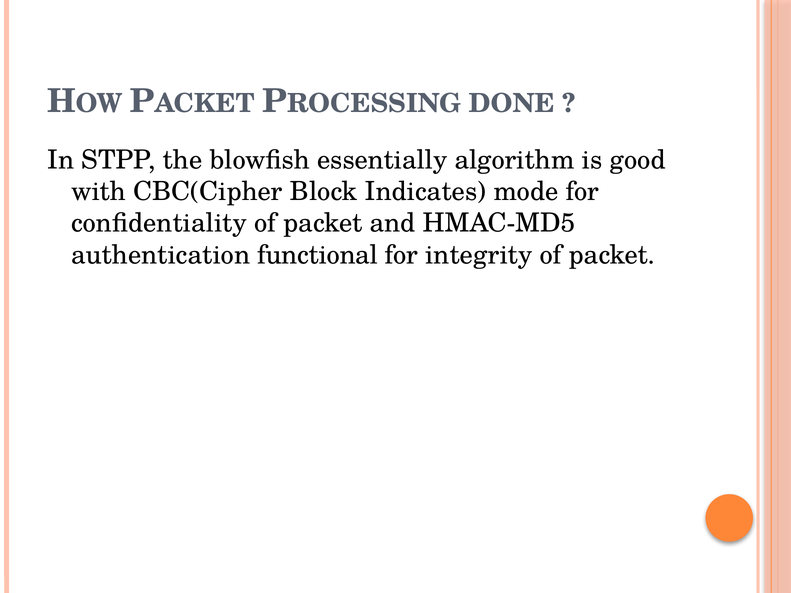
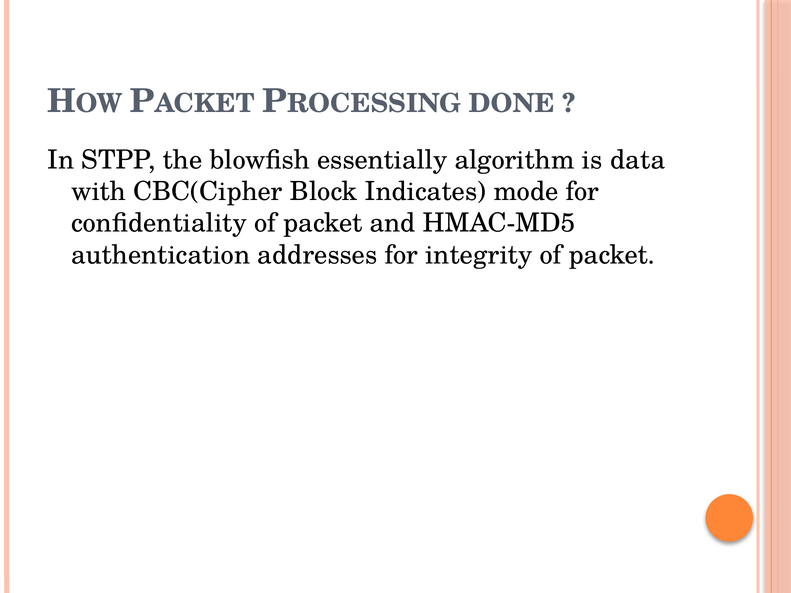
good: good -> data (638, 160)
functional: functional -> addresses (317, 255)
